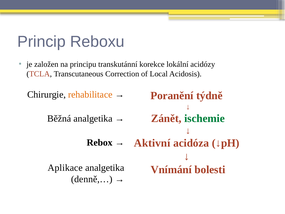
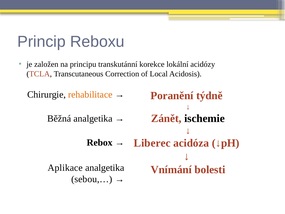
ischemie colour: green -> black (205, 118)
Aktivní: Aktivní -> Liberec (152, 143)
denně,…: denně,… -> sebou,… (92, 179)
